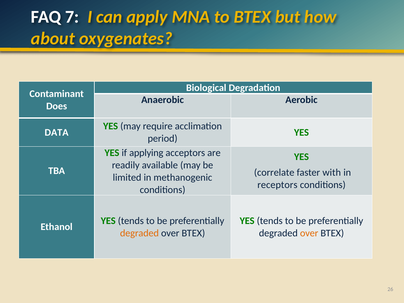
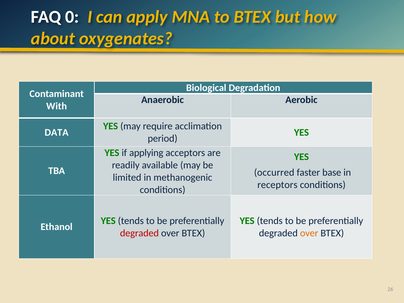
7: 7 -> 0 (72, 17)
Does: Does -> With (57, 106)
correlate: correlate -> occurred (274, 173)
with: with -> base (332, 173)
degraded colour: orange -> red (139, 233)
